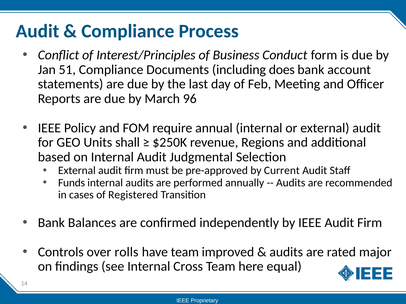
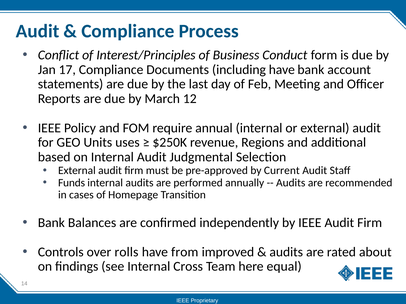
51: 51 -> 17 (67, 70)
including does: does -> have (282, 70)
96: 96 -> 12 (190, 99)
shall: shall -> uses (127, 143)
Registered: Registered -> Homepage (133, 195)
have team: team -> from (185, 252)
major: major -> about (375, 252)
